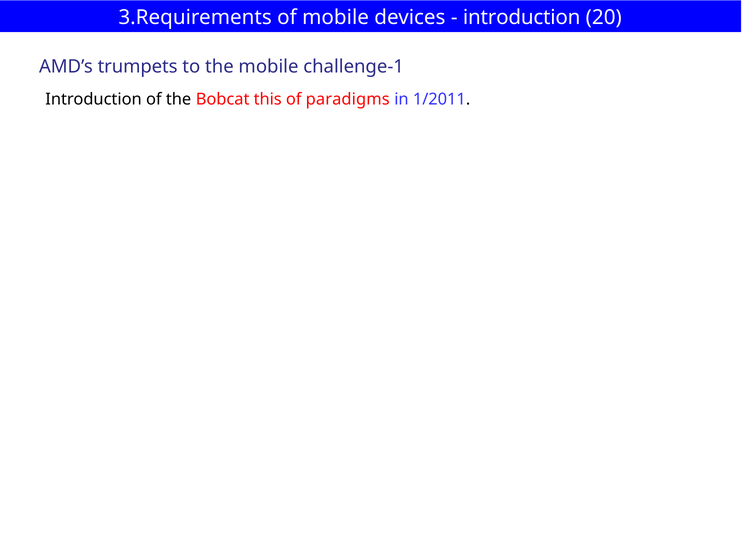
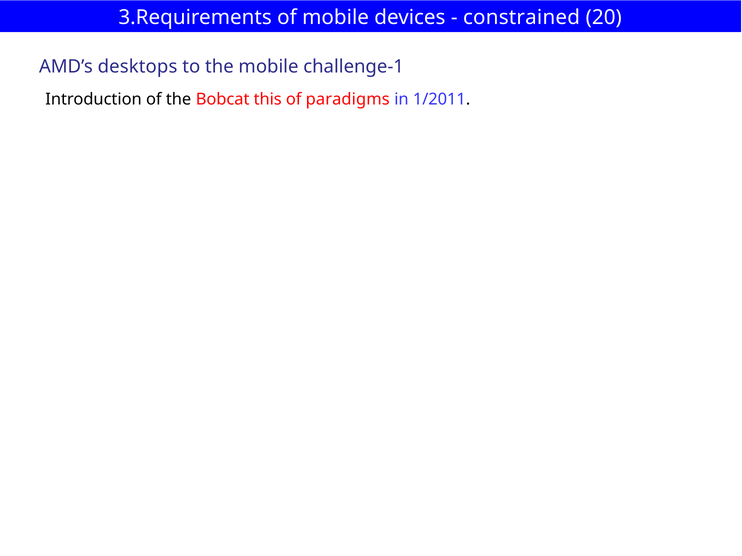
introduction: introduction -> constrained (522, 18)
trumpets: trumpets -> desktops (138, 67)
